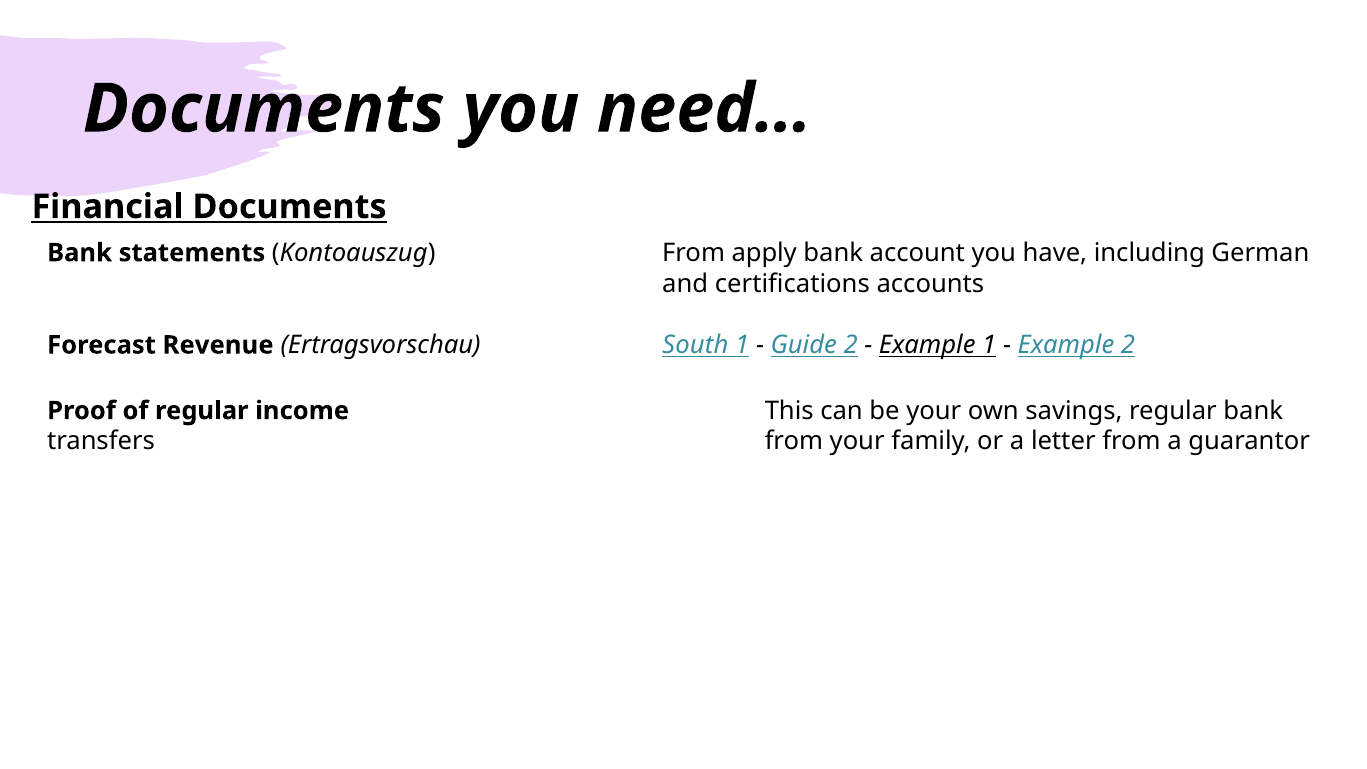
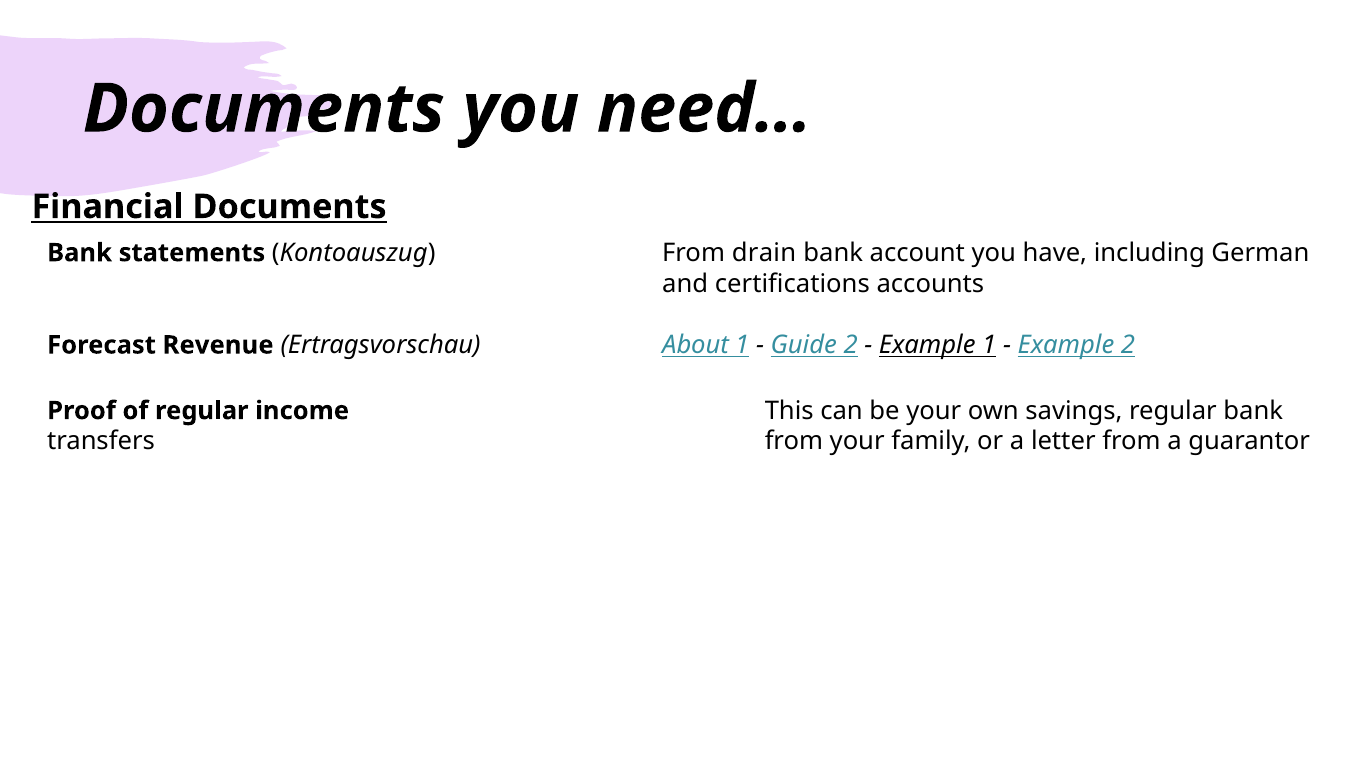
apply: apply -> drain (764, 253)
South: South -> About (696, 345)
